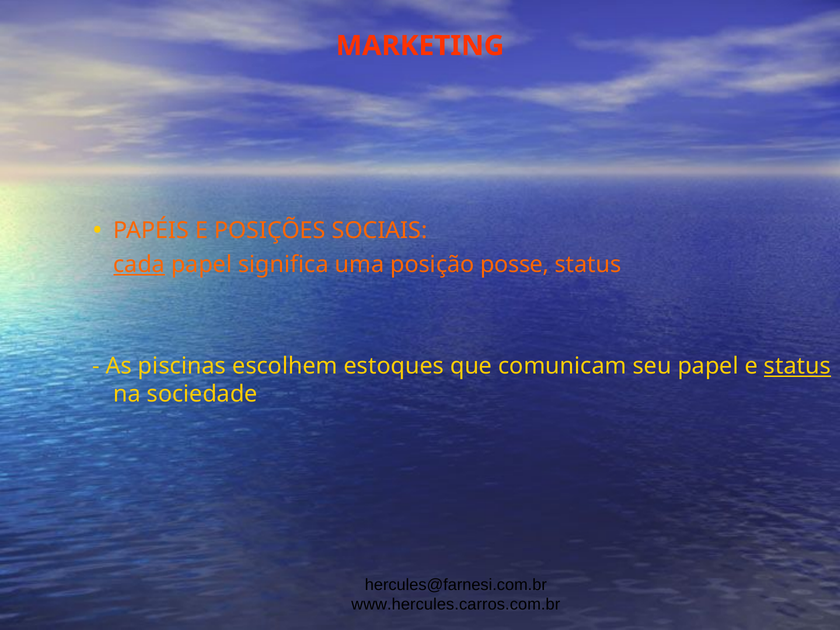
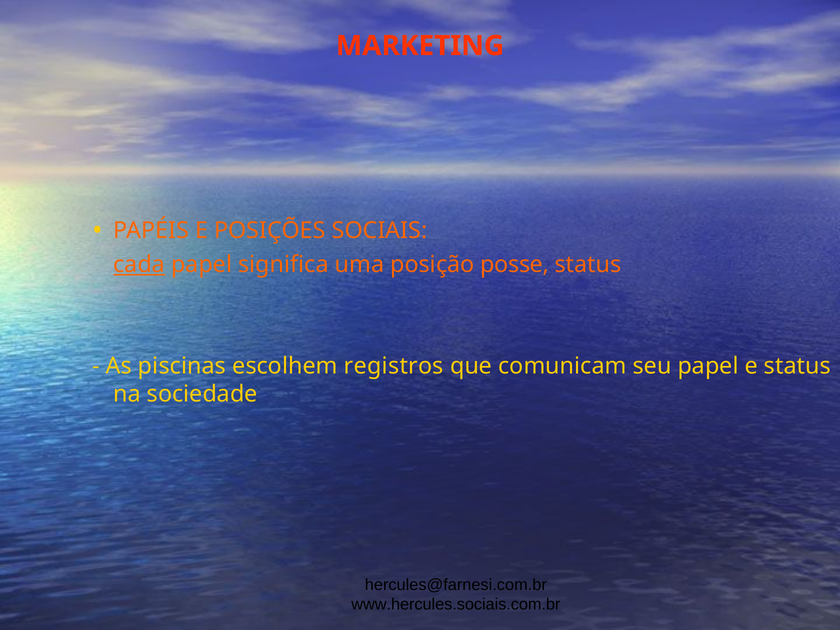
estoques: estoques -> registros (394, 366)
status underline: present -> none (797, 366)
www.hercules.carros.com.br: www.hercules.carros.com.br -> www.hercules.sociais.com.br (456, 604)
